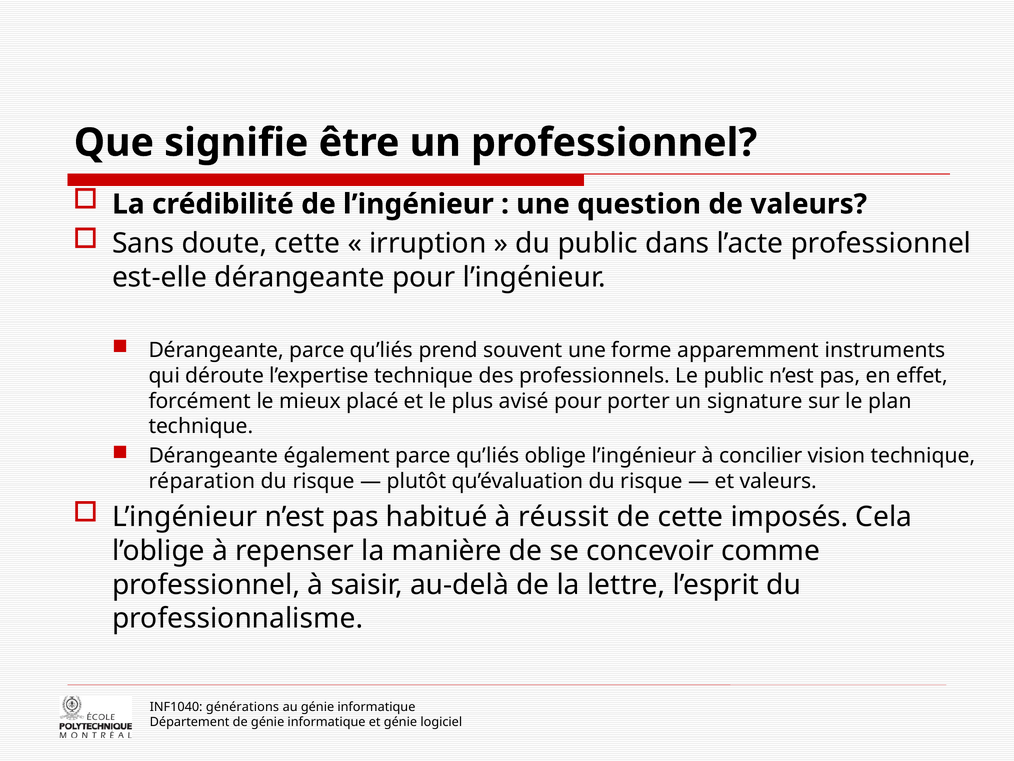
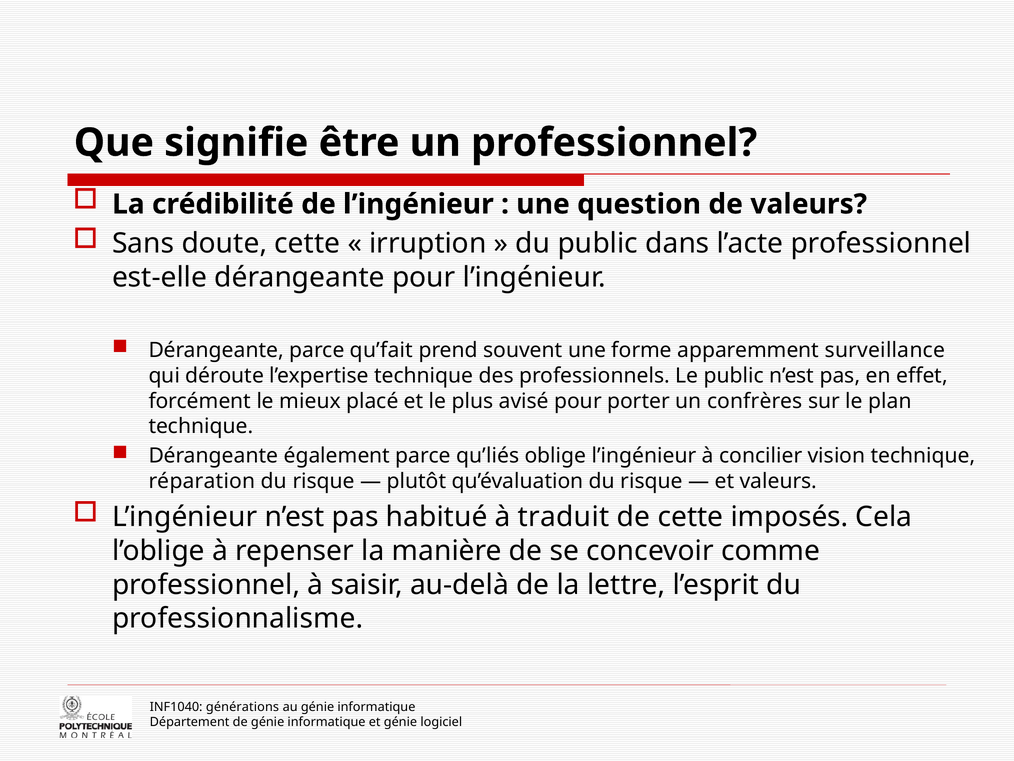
Dérangeante parce qu’liés: qu’liés -> qu’fait (381, 350)
instruments: instruments -> surveillance (885, 350)
signature: signature -> confrères (755, 401)
réussit: réussit -> traduit (564, 517)
